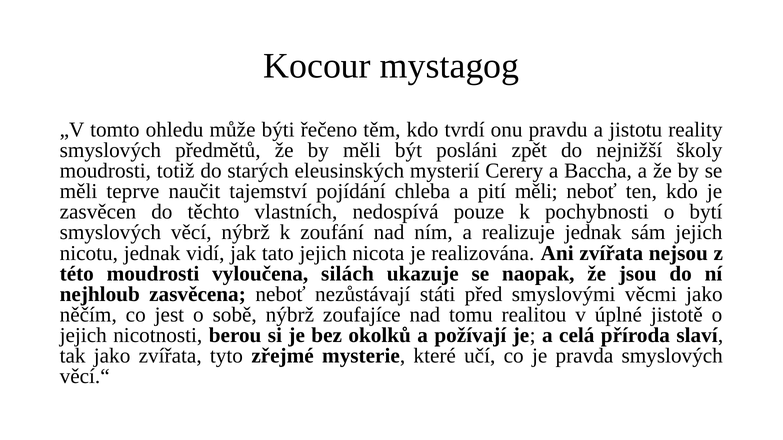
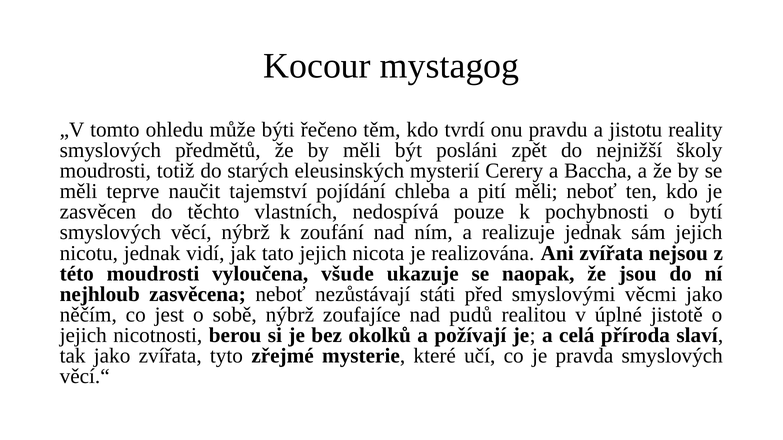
silách: silách -> všude (347, 274)
tomu: tomu -> pudů (471, 315)
